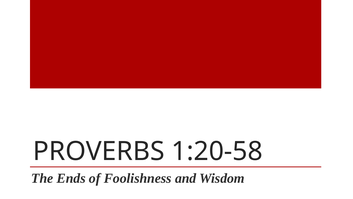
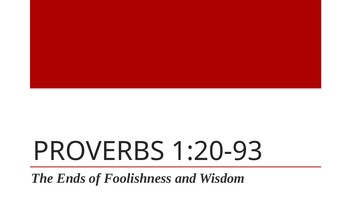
1:20-58: 1:20-58 -> 1:20-93 (217, 151)
